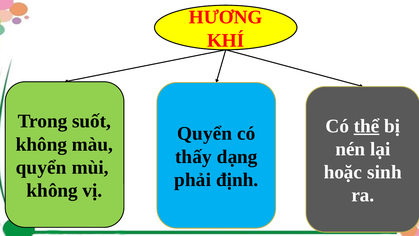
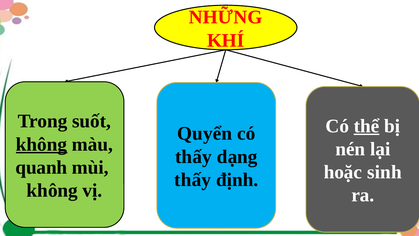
HƯƠNG: HƯƠNG -> NHỮNG (226, 17)
không underline: none -> present (42, 144)
quyển: quyển -> quanh (41, 167)
phải: phải -> thấy (193, 180)
